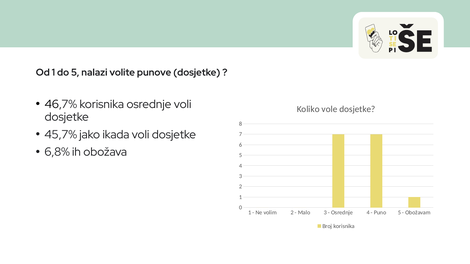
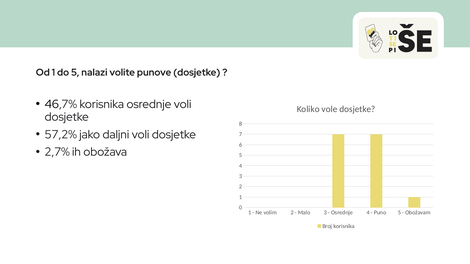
45,7%: 45,7% -> 57,2% (61, 135)
ikada: ikada -> daljni (116, 135)
6,8%: 6,8% -> 2,7% (57, 152)
